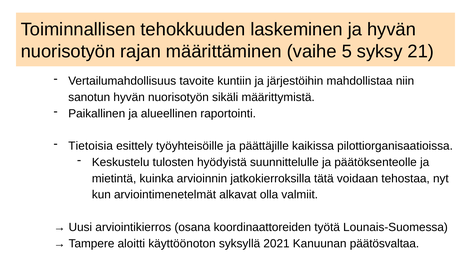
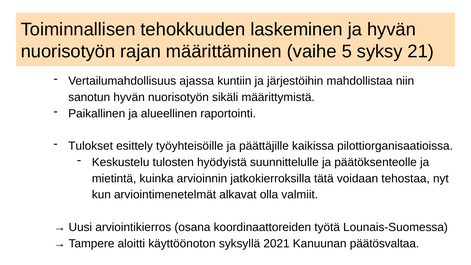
tavoite: tavoite -> ajassa (197, 81)
Tietoisia: Tietoisia -> Tulokset (91, 146)
